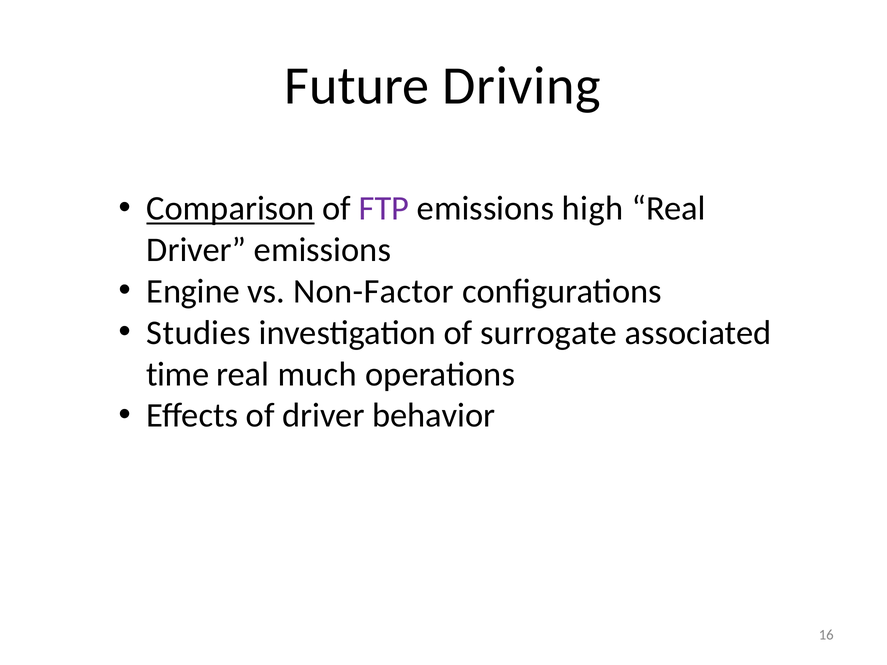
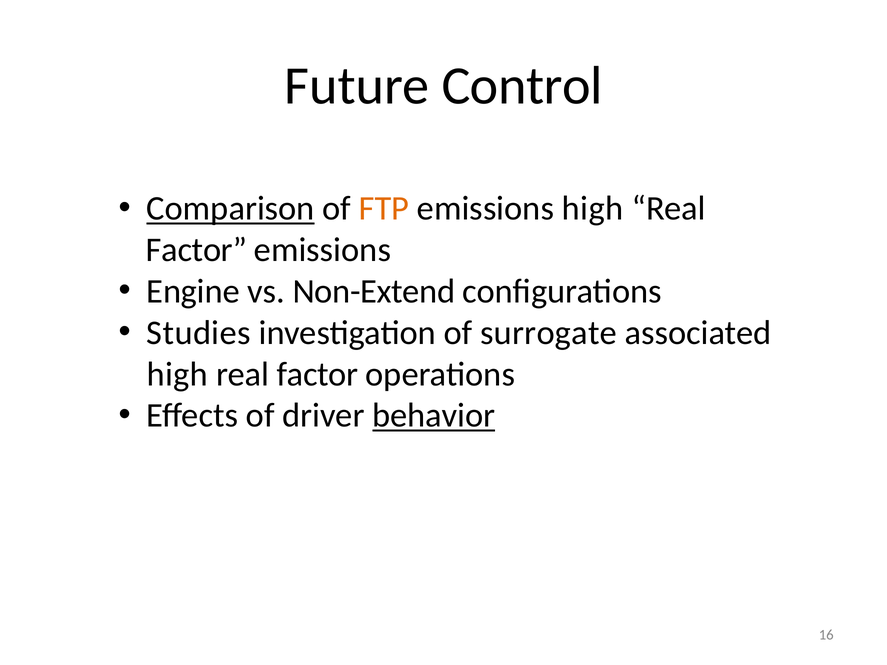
Driving: Driving -> Control (522, 86)
FTP colour: purple -> orange (384, 209)
Driver: Driver -> Factor (196, 250)
Non-Factor: Non-Factor -> Non-Extend (374, 292)
time: time -> high (177, 374)
much: much -> factor (318, 374)
behavior underline: none -> present (434, 416)
